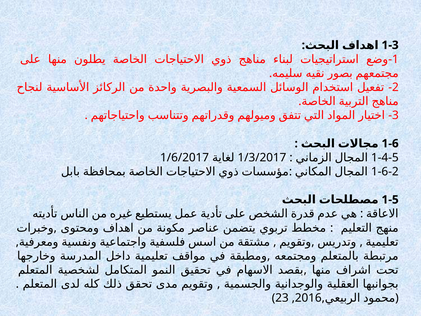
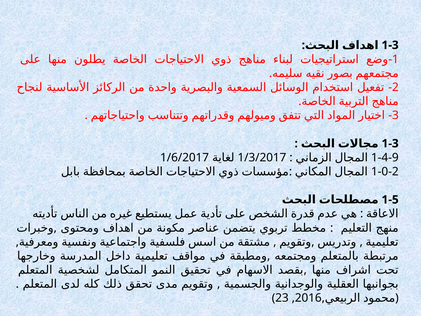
1-6: 1-6 -> 1-3 (390, 143)
1-4-5: 1-4-5 -> 1-4-9 (385, 157)
1-6-2: 1-6-2 -> 1-0-2 (385, 171)
